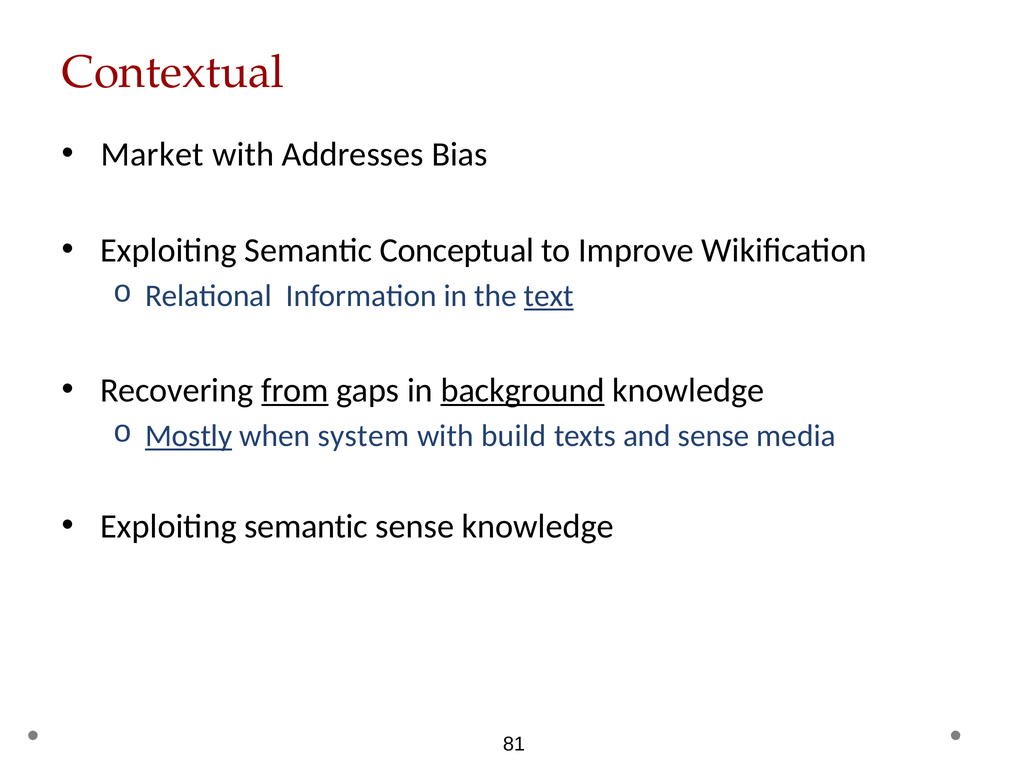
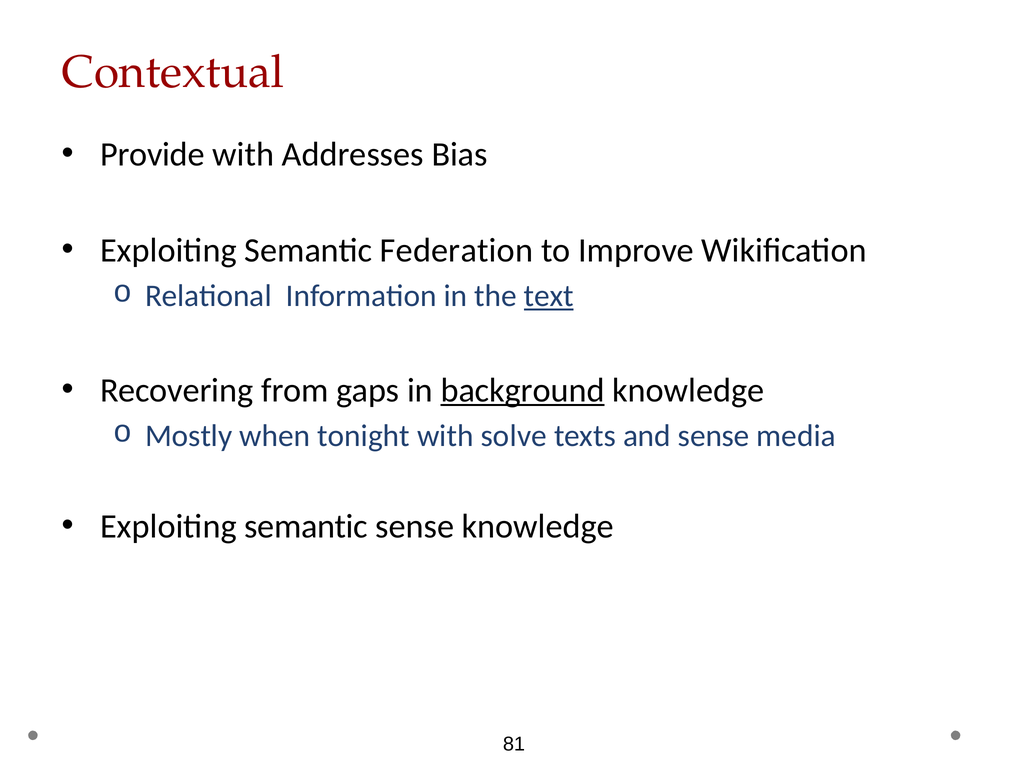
Market: Market -> Provide (152, 155)
Conceptual: Conceptual -> Federation (457, 250)
from underline: present -> none (295, 390)
Mostly underline: present -> none (189, 436)
system: system -> tonight (364, 436)
build: build -> solve (514, 436)
